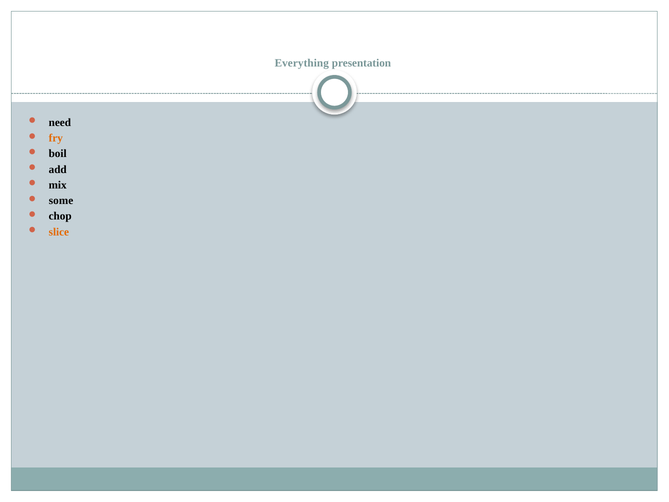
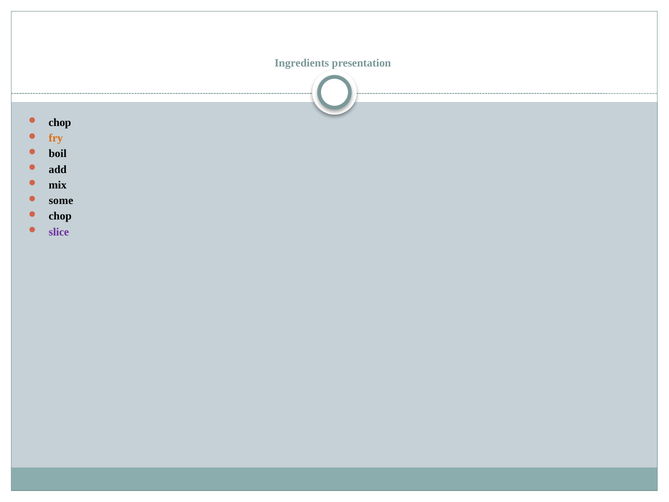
Everything: Everything -> Ingredients (302, 63)
need: need -> chop (60, 122)
slice colour: orange -> purple (59, 232)
